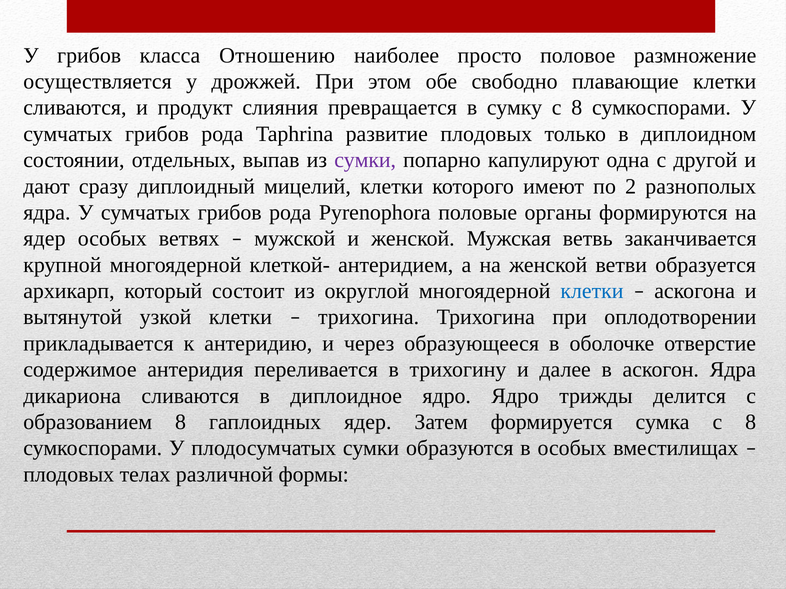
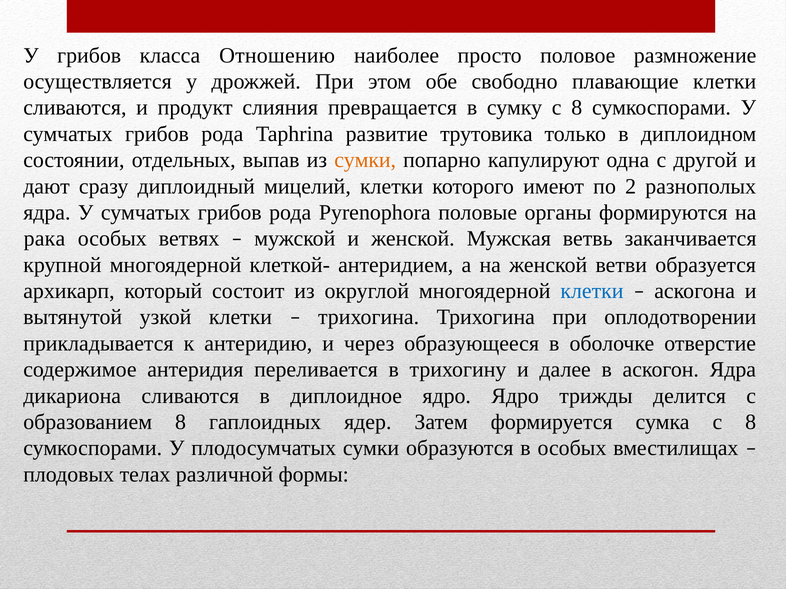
развитие плодовых: плодовых -> трутовика (486, 134)
сумки colour: purple -> orange (365, 160)
ядер: ядер -> рака (44, 239)
